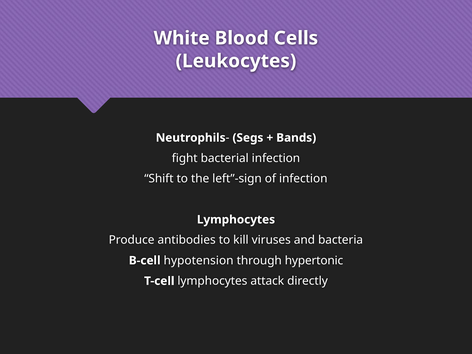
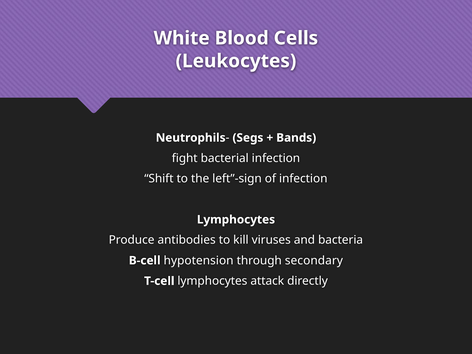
hypertonic: hypertonic -> secondary (314, 261)
